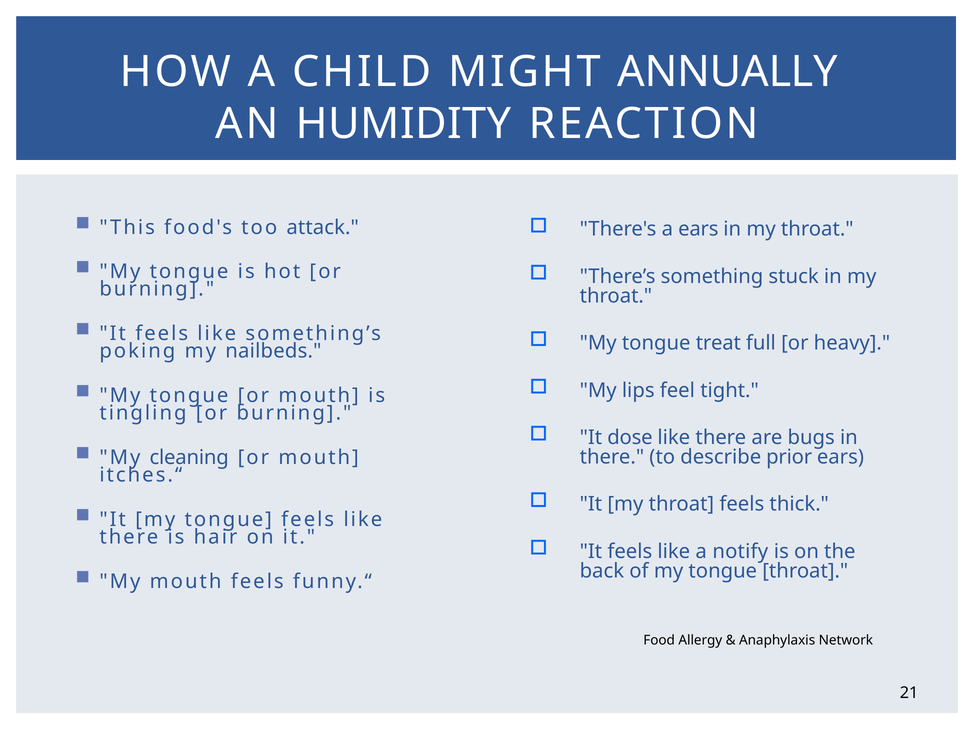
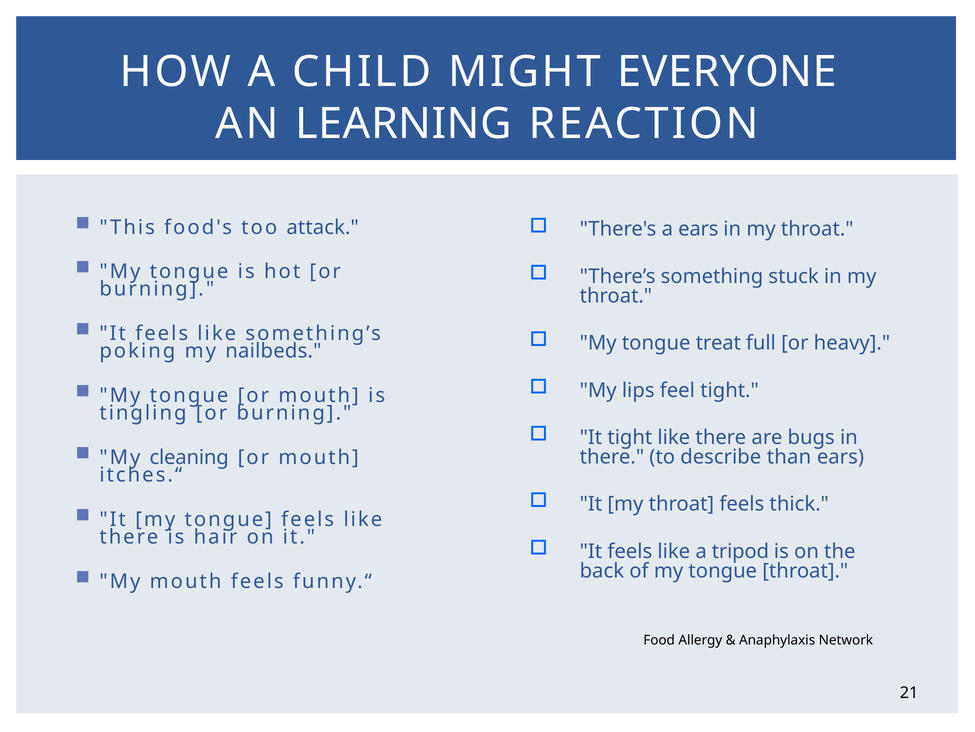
ANNUALLY: ANNUALLY -> EVERYONE (727, 72)
HUMIDITY: HUMIDITY -> LEARNING (404, 124)
It dose: dose -> tight (630, 437)
prior: prior -> than (789, 457)
notify: notify -> tripod (740, 551)
